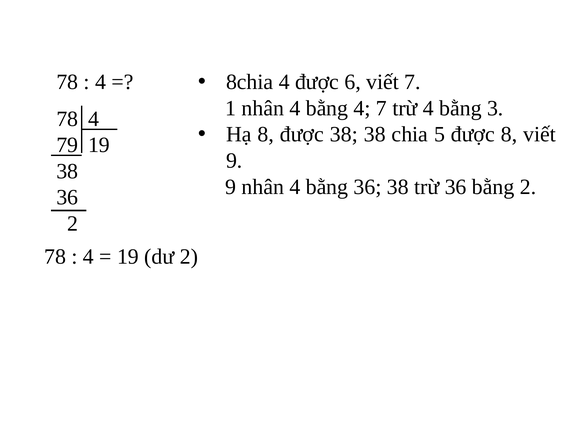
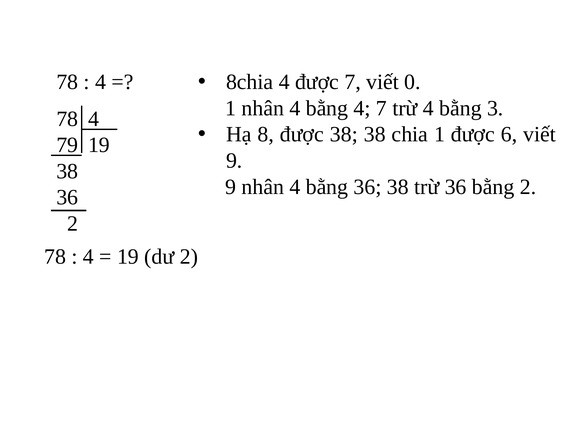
được 6: 6 -> 7 (353, 82)
viết 7: 7 -> 0 (413, 82)
chia 5: 5 -> 1 (439, 135)
được 8: 8 -> 6 (509, 135)
